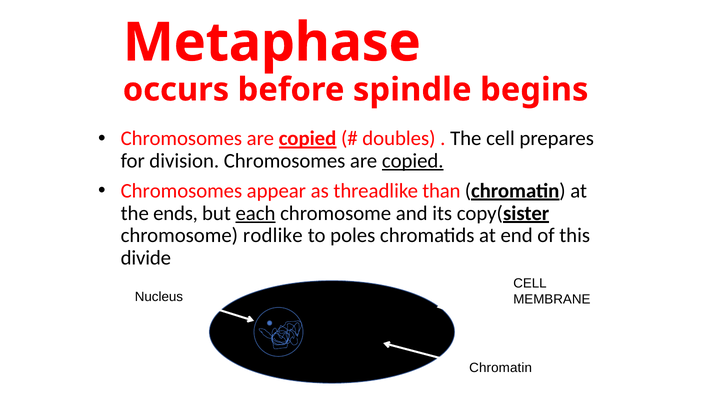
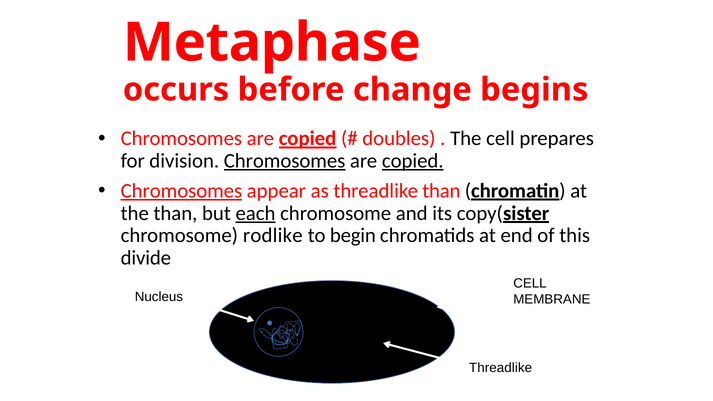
spindle: spindle -> change (412, 90)
Chromosomes underline: none -> present (285, 161)
Chromosomes underline: none -> present (181, 191)
the ends: ends -> than (175, 213)
poles: poles -> begin (353, 236)
Chromatin: Chromatin -> Threadlike (501, 368)
